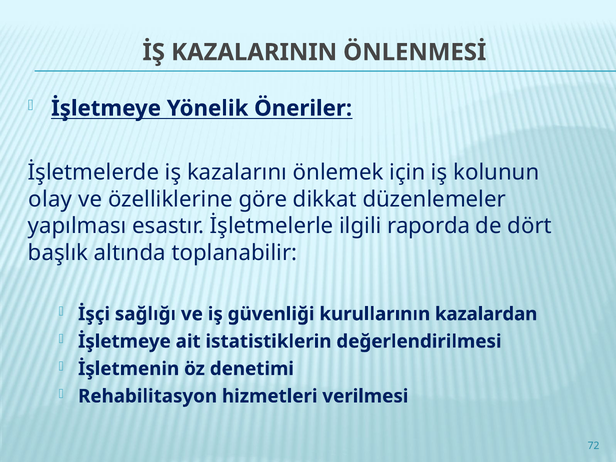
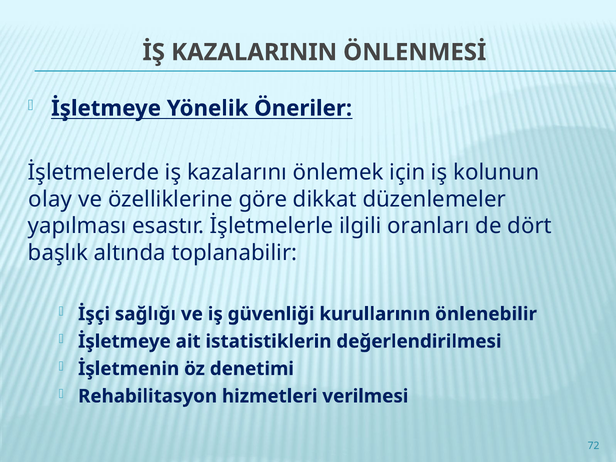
raporda: raporda -> oranları (428, 226)
kazalardan: kazalardan -> önlenebilir (486, 314)
